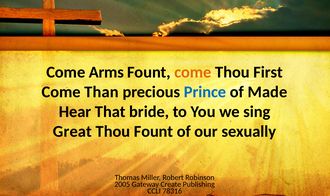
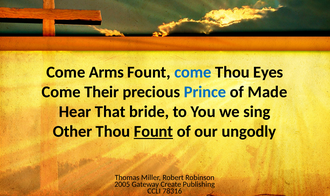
come colour: orange -> blue (193, 72)
First: First -> Eyes (268, 72)
Than: Than -> Their (102, 92)
Great: Great -> Other (73, 131)
Fount underline: none -> present (153, 131)
sexually: sexually -> ungodly (249, 131)
